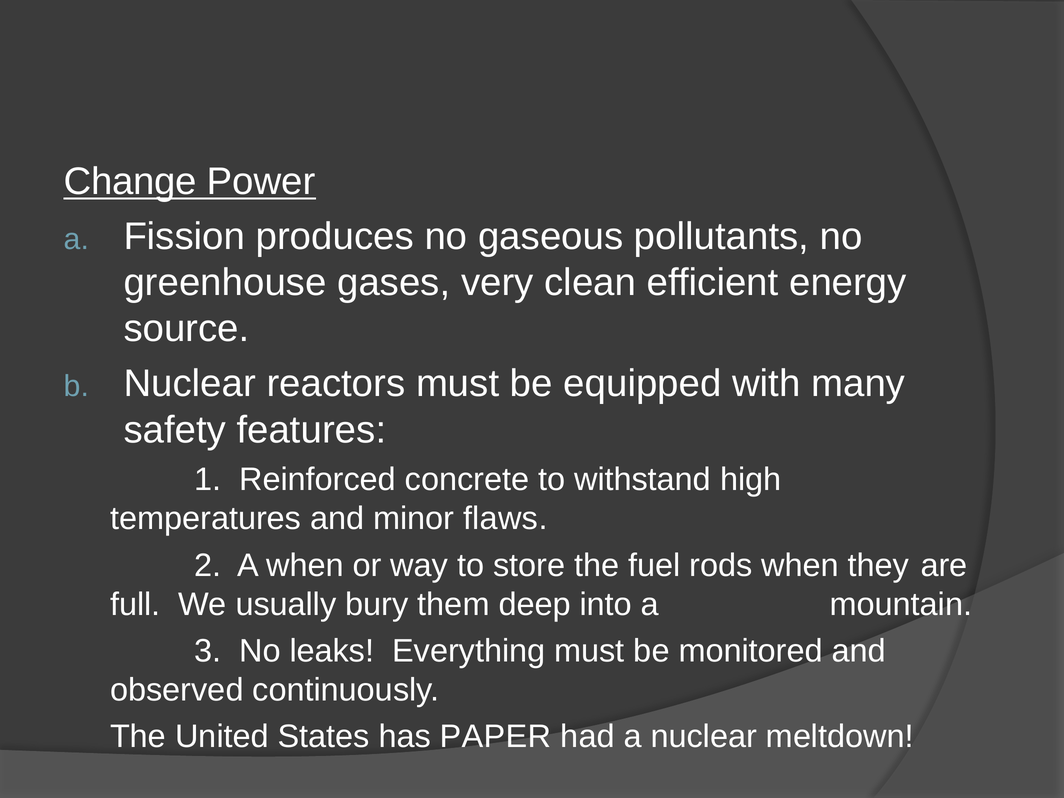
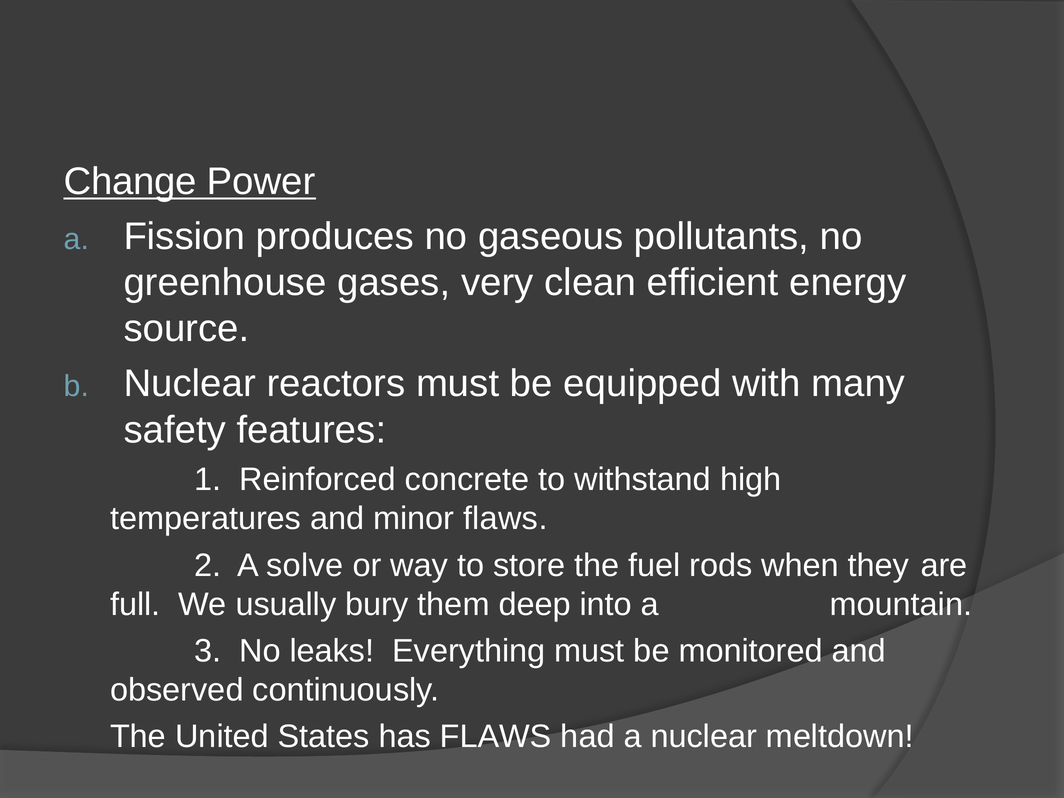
A when: when -> solve (305, 565)
has PAPER: PAPER -> FLAWS (496, 737)
